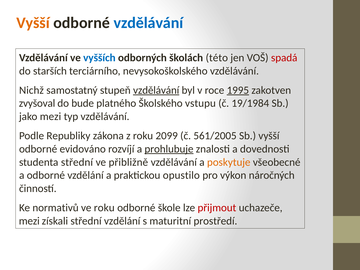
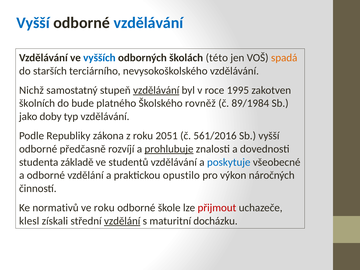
Vyšší colour: orange -> blue (33, 23)
spadá colour: red -> orange (284, 58)
1995 underline: present -> none (238, 90)
zvyšoval: zvyšoval -> školních (37, 103)
vstupu: vstupu -> rovněž (200, 103)
19/1984: 19/1984 -> 89/1984 (250, 103)
jako mezi: mezi -> doby (51, 117)
2099: 2099 -> 2051 (167, 136)
561/2005: 561/2005 -> 561/2016 (215, 136)
evidováno: evidováno -> předčasně (83, 149)
studenta střední: střední -> základě (77, 162)
přibližně: přibližně -> studentů (128, 162)
poskytuje colour: orange -> blue (229, 162)
mezi: mezi -> klesl (29, 221)
vzdělání underline: none -> present (122, 221)
prostředí: prostředí -> docházku (215, 221)
